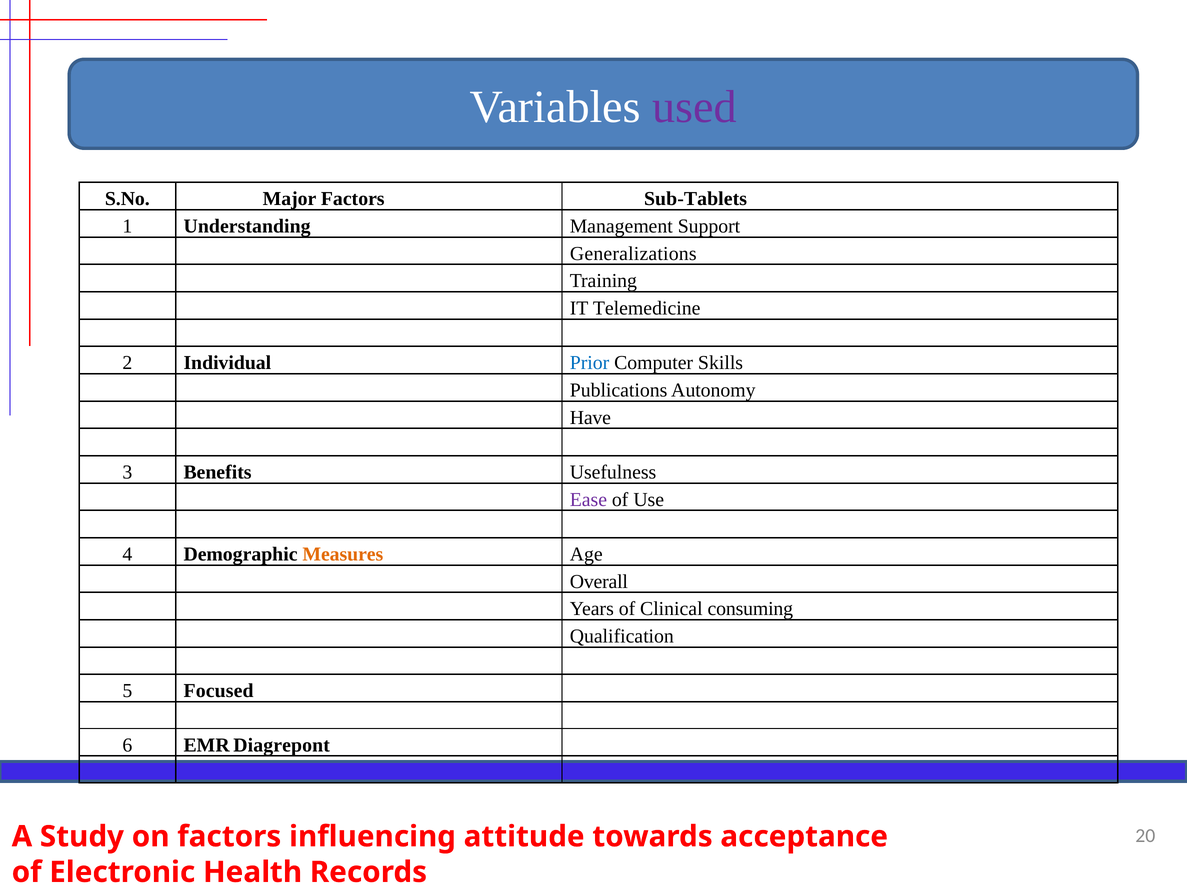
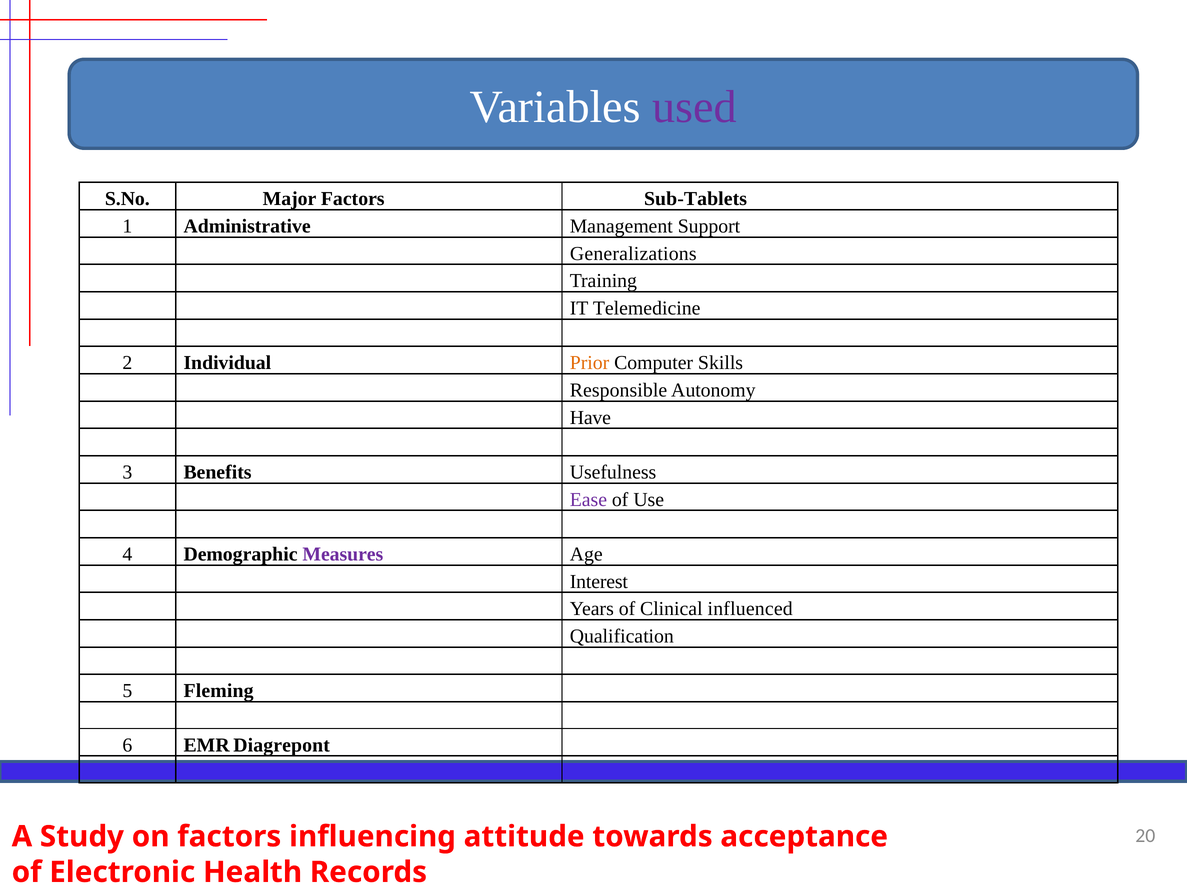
Understanding: Understanding -> Administrative (247, 226)
Prior colour: blue -> orange (590, 363)
Publications: Publications -> Responsible (619, 390)
Measures colour: orange -> purple (343, 554)
Overall: Overall -> Interest (599, 582)
consuming: consuming -> influenced (750, 609)
Focused: Focused -> Fleming (219, 691)
